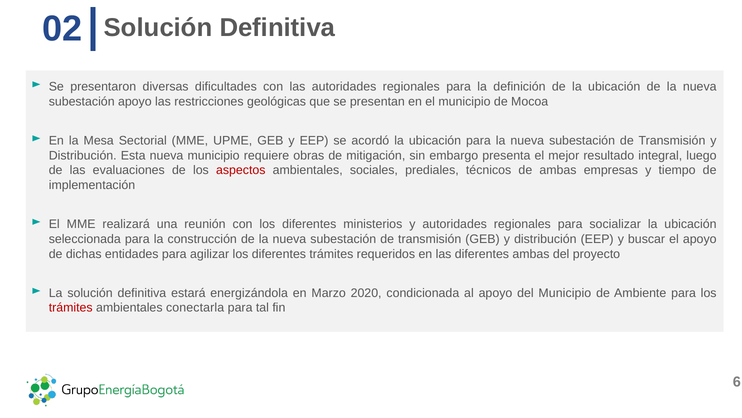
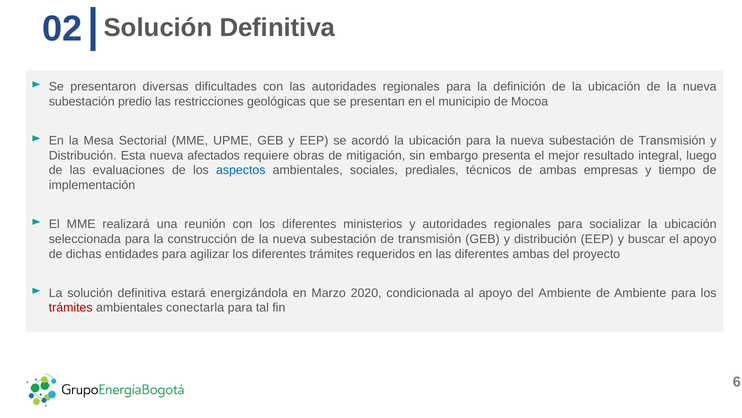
subestación apoyo: apoyo -> predio (135, 101)
nueva municipio: municipio -> afectados (214, 155)
aspectos colour: red -> blue (241, 170)
del Municipio: Municipio -> Ambiente (565, 293)
